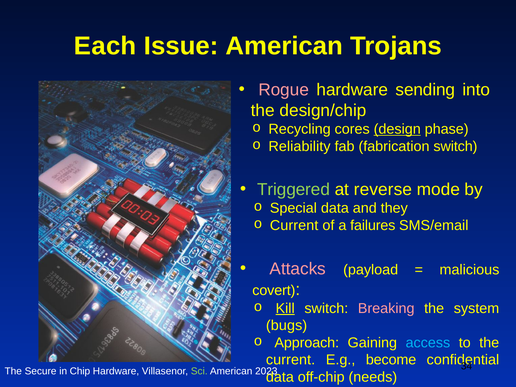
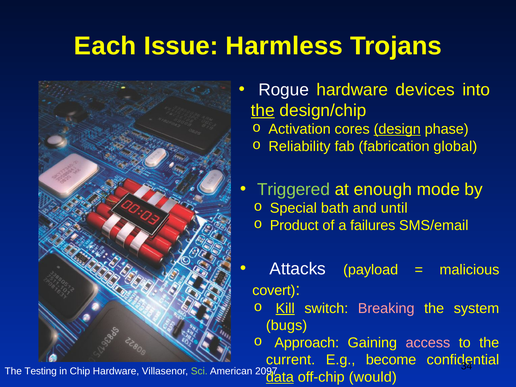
Issue American: American -> Harmless (284, 46)
Rogue colour: pink -> white (284, 90)
sending: sending -> devices (425, 90)
the underline: none -> present (263, 110)
Recycling: Recycling -> Activation (300, 129)
fabrication switch: switch -> global (455, 146)
reverse: reverse -> enough (383, 189)
Special data: data -> bath (335, 208)
they: they -> until (394, 208)
Current: Current -> Product (294, 225)
Attacks colour: pink -> white (298, 269)
access colour: light blue -> pink (428, 343)
Secure: Secure -> Testing (41, 371)
2023: 2023 -> 2097 (266, 371)
data underline: none -> present (280, 377)
needs: needs -> would (373, 377)
